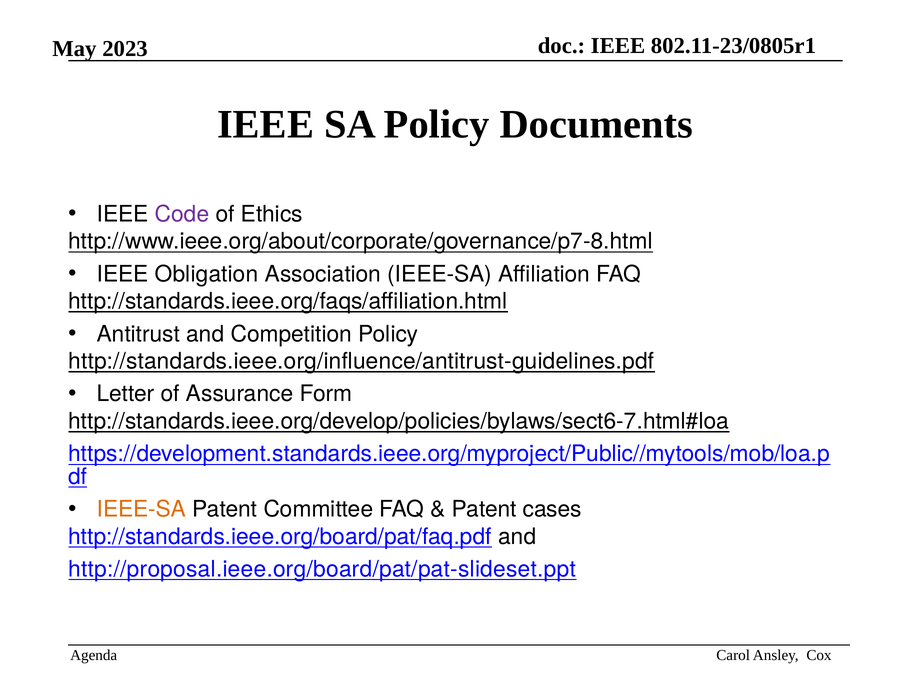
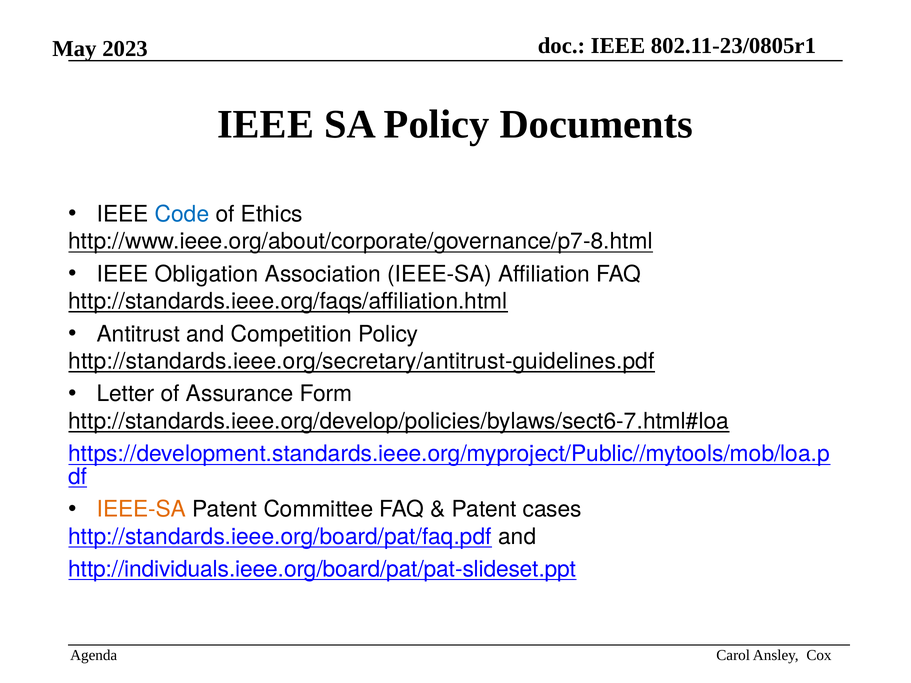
Code colour: purple -> blue (182, 214)
http://standards.ieee.org/influence/antitrust-guidelines.pdf: http://standards.ieee.org/influence/antitrust-guidelines.pdf -> http://standards.ieee.org/secretary/antitrust-guidelines.pdf (361, 361)
http://proposal.ieee.org/board/pat/pat-slideset.ppt: http://proposal.ieee.org/board/pat/pat-slideset.ppt -> http://individuals.ieee.org/board/pat/pat-slideset.ppt (322, 569)
